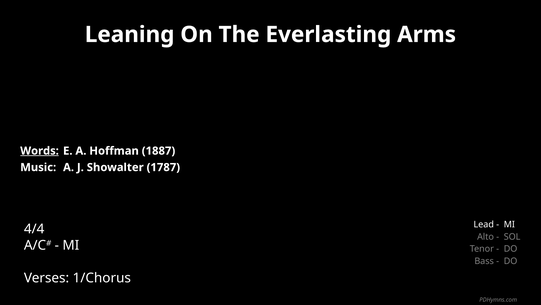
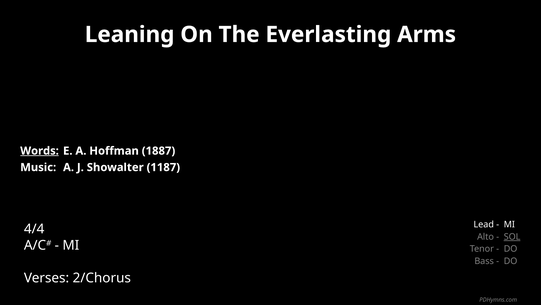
1787: 1787 -> 1187 (163, 167)
SOL underline: none -> present (512, 236)
1/Chorus: 1/Chorus -> 2/Chorus (102, 277)
